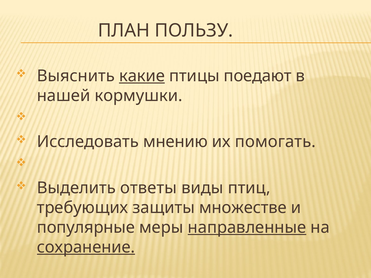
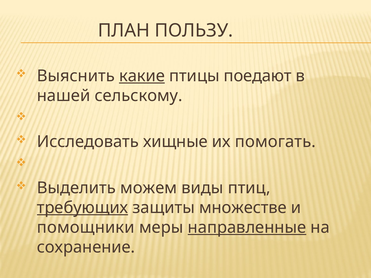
кормушки: кормушки -> сельскому (139, 96)
мнению: мнению -> хищные (175, 142)
ответы: ответы -> можем (149, 188)
требующих underline: none -> present (83, 208)
популярные: популярные -> помощники (86, 228)
сохранение underline: present -> none (86, 247)
